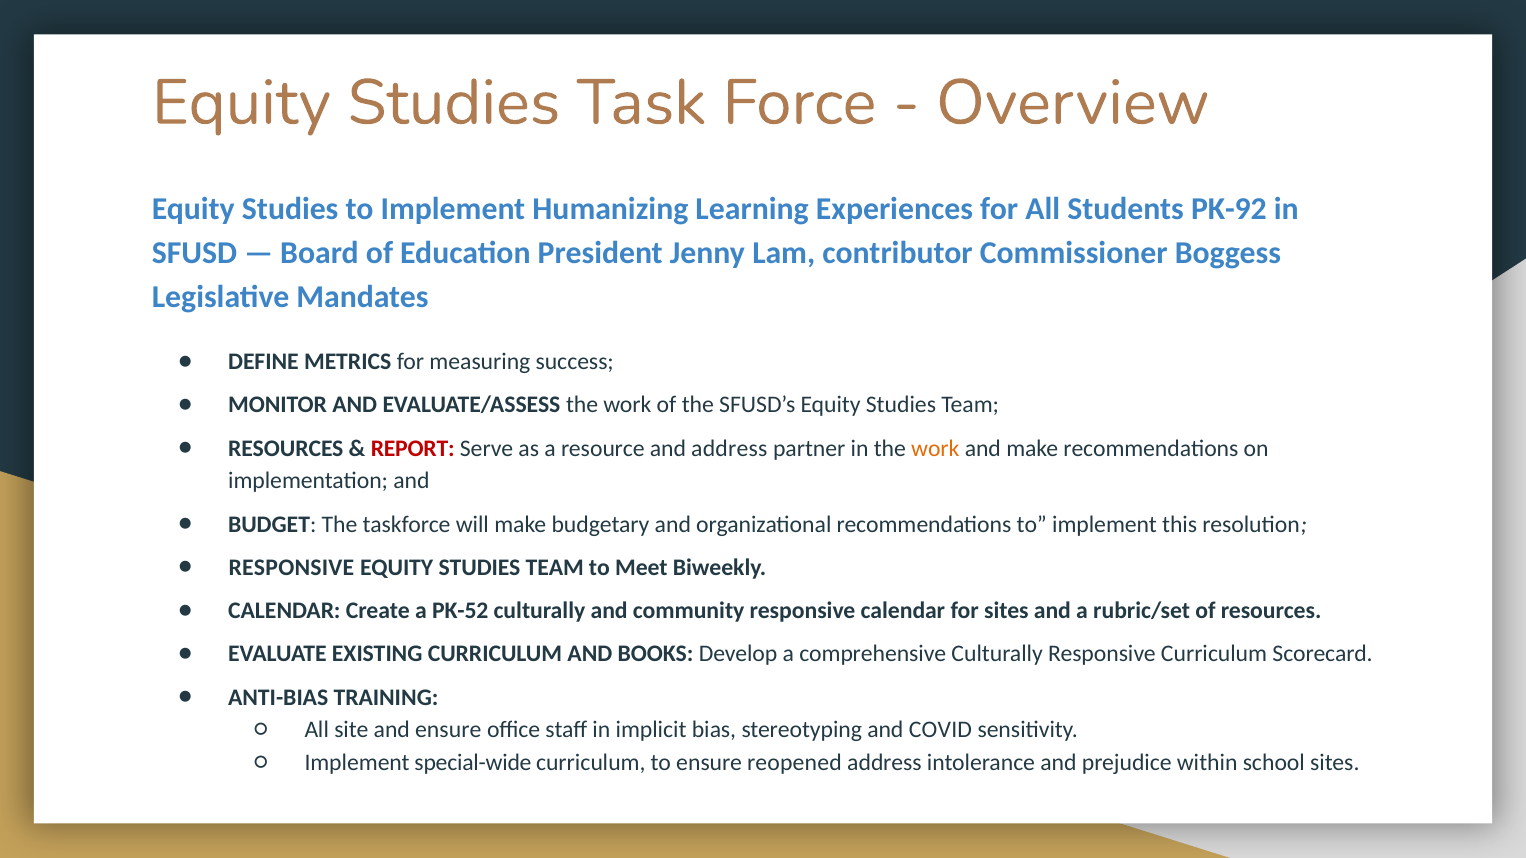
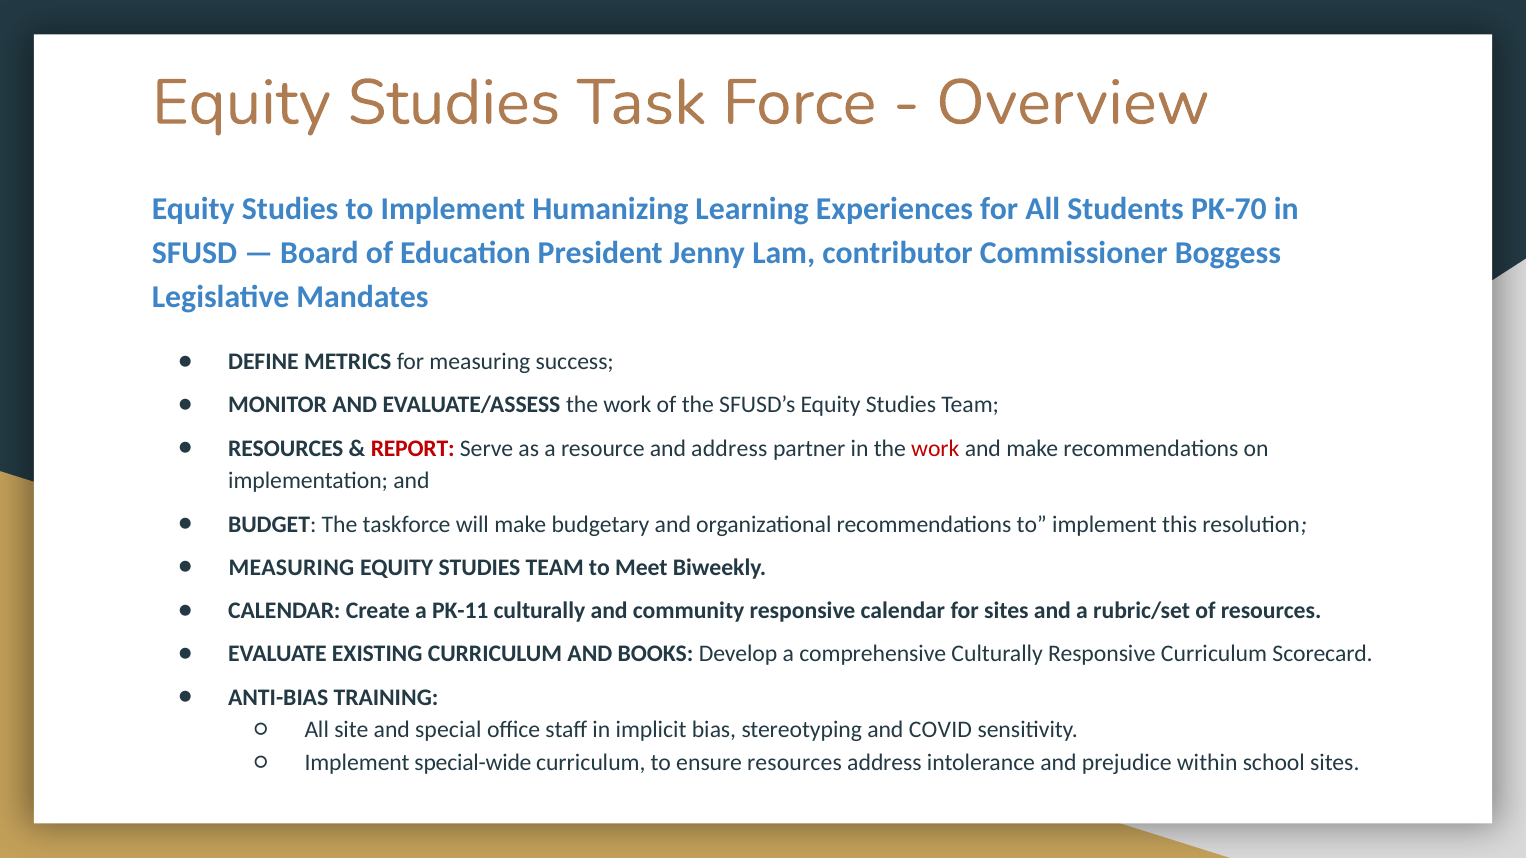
PK-92: PK-92 -> PK-70 (1229, 209)
work colour: orange -> red (935, 448)
RESPONSIVE: RESPONSIVE -> MEASURING (291, 568)
PK-52: PK-52 -> PK-11 (460, 611)
and ensure: ensure -> special (448, 730)
ensure reopened: reopened -> resources (794, 763)
